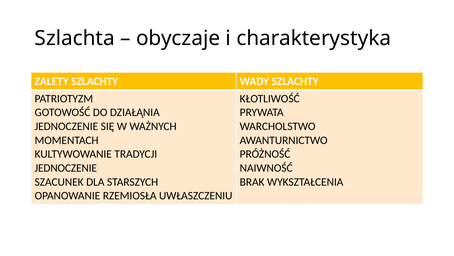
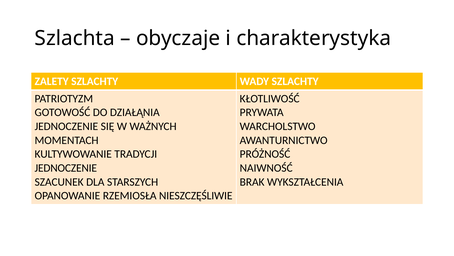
UWŁASZCZENIU: UWŁASZCZENIU -> NIESZCZĘŚLIWIE (196, 195)
